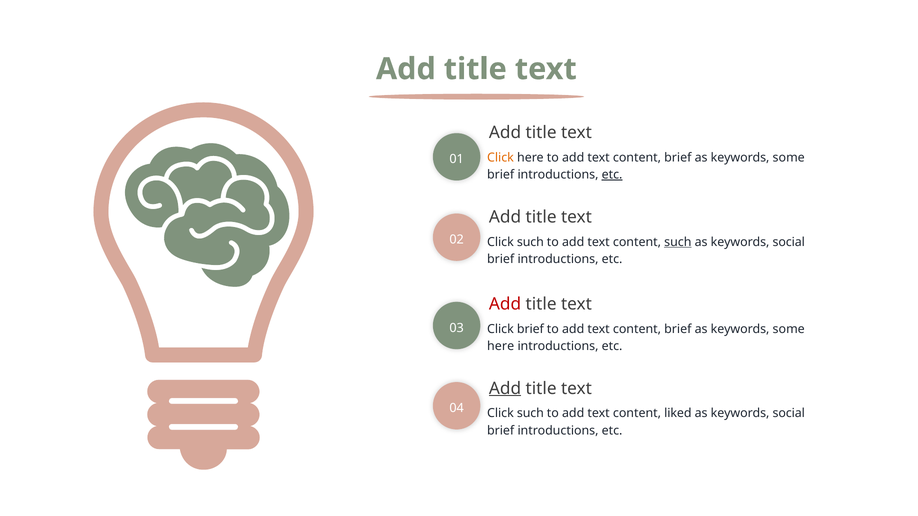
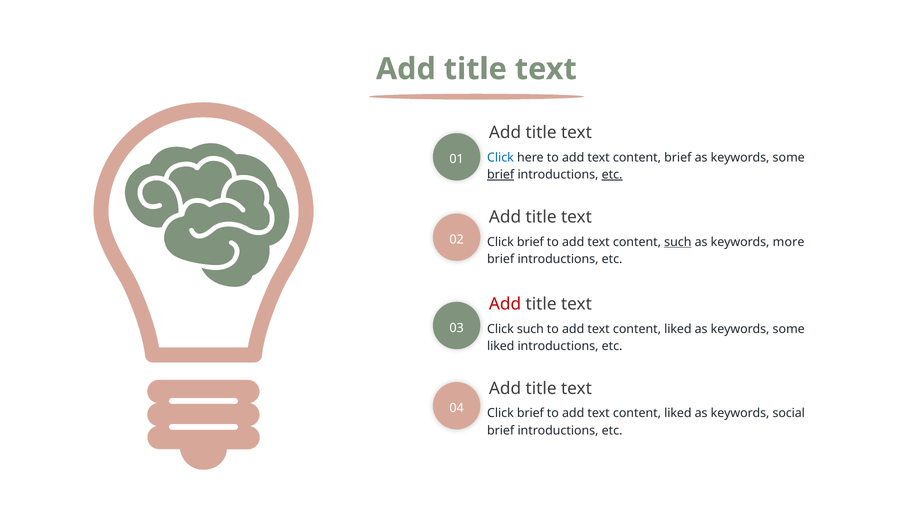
Click colour: orange -> blue (500, 158)
brief underline: none -> present (501, 175)
02 Click such: such -> brief (530, 242)
social: social -> more (789, 242)
Click brief: brief -> such (530, 329)
brief: brief -> liked (678, 329)
here: here -> liked (501, 346)
Add underline: present -> none (505, 389)
04 Click such: such -> brief (530, 414)
